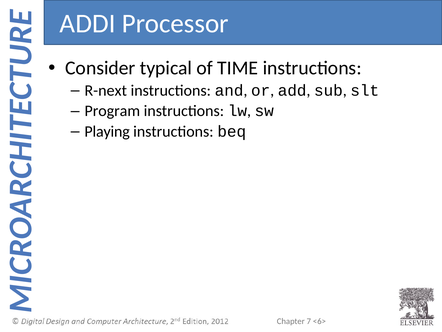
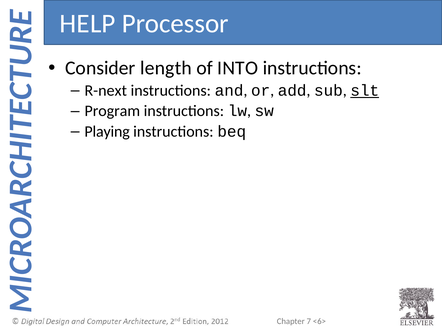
ADDI: ADDI -> HELP (88, 24)
typical: typical -> length (166, 68)
TIME: TIME -> INTO (238, 68)
slt underline: none -> present (365, 90)
